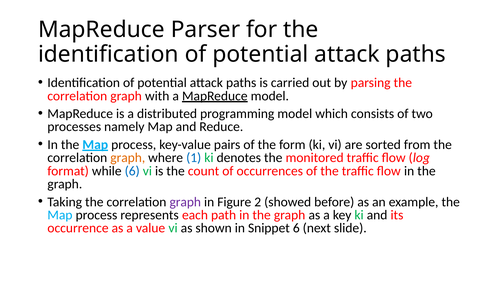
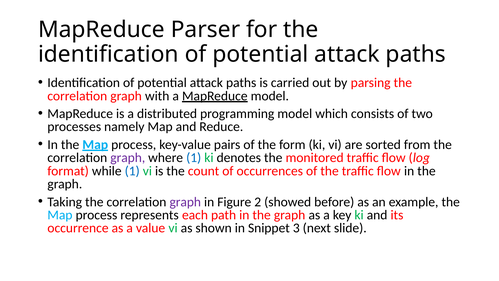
graph colour: orange -> purple (128, 158)
while 6: 6 -> 1 (132, 171)
Snippet 6: 6 -> 3 (296, 228)
